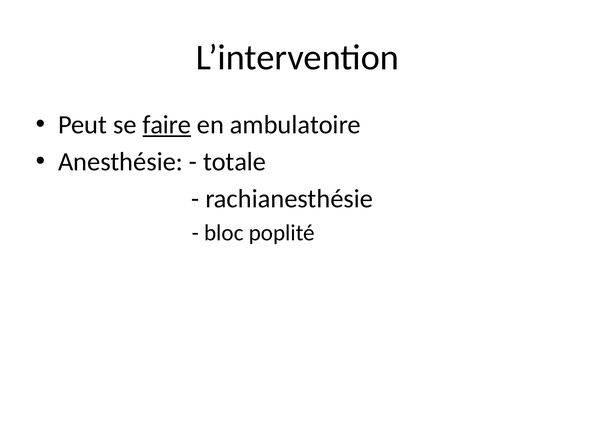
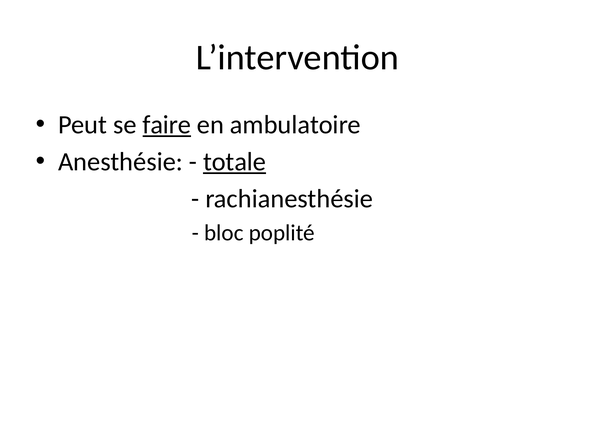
totale underline: none -> present (235, 162)
